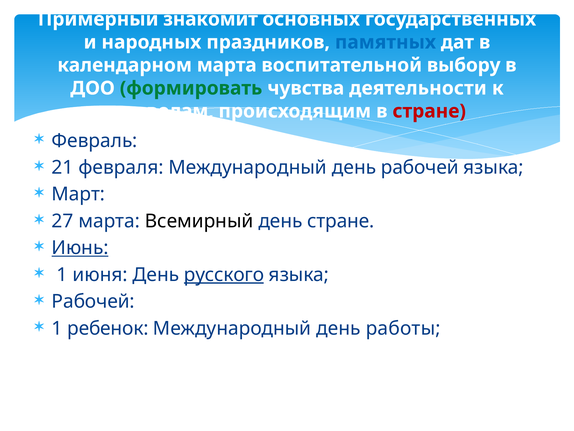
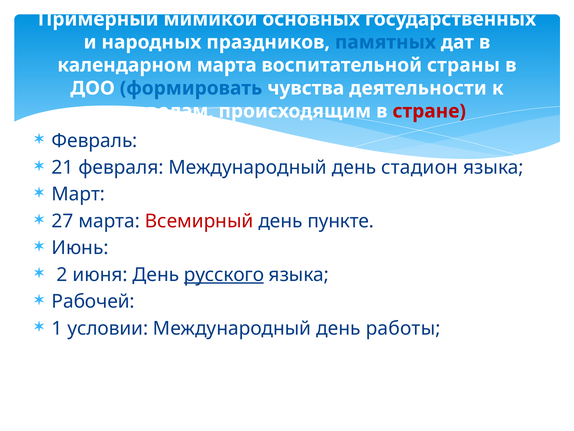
знакомит: знакомит -> мимикой (210, 19)
выбору: выбору -> страны (463, 65)
формировать colour: green -> blue (191, 88)
день рабочей: рабочей -> стадион (420, 167)
Всемирный colour: black -> red (199, 221)
день стране: стране -> пункте (341, 221)
Июнь underline: present -> none (80, 248)
1: 1 -> 2 (62, 274)
ребенок: ребенок -> условии (108, 328)
